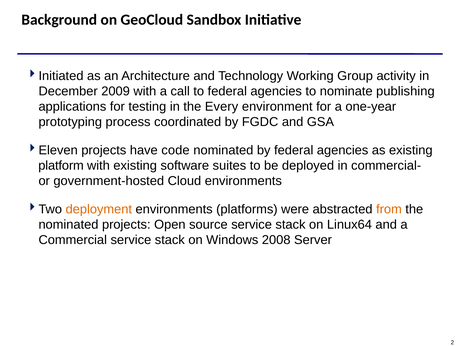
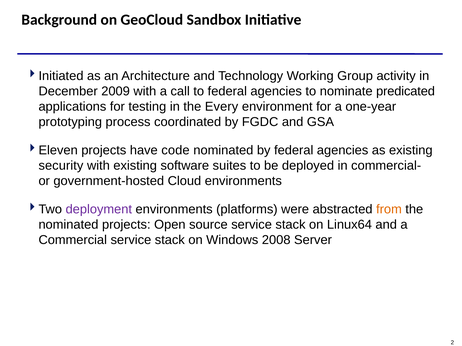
publishing: publishing -> predicated (406, 91)
platform: platform -> security (61, 166)
deployment colour: orange -> purple (99, 210)
